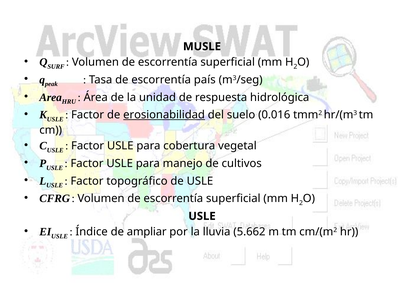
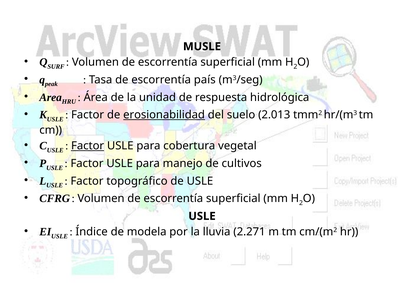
0.016: 0.016 -> 2.013 (274, 115)
Factor underline: none -> present (88, 146)
ampliar: ampliar -> modela (147, 232)
5.662: 5.662 -> 2.271 (249, 232)
